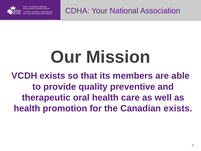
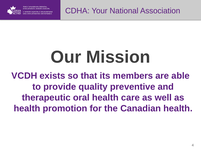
Canadian exists: exists -> health (178, 108)
